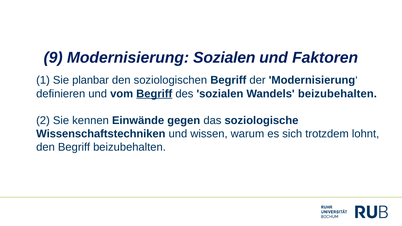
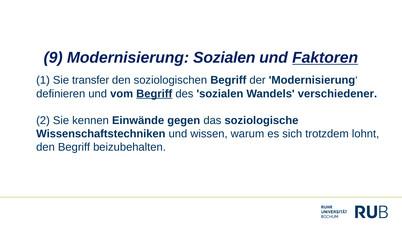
Faktoren underline: none -> present (325, 58)
planbar: planbar -> transfer (91, 80)
Wandels beizubehalten: beizubehalten -> verschiedener (337, 94)
